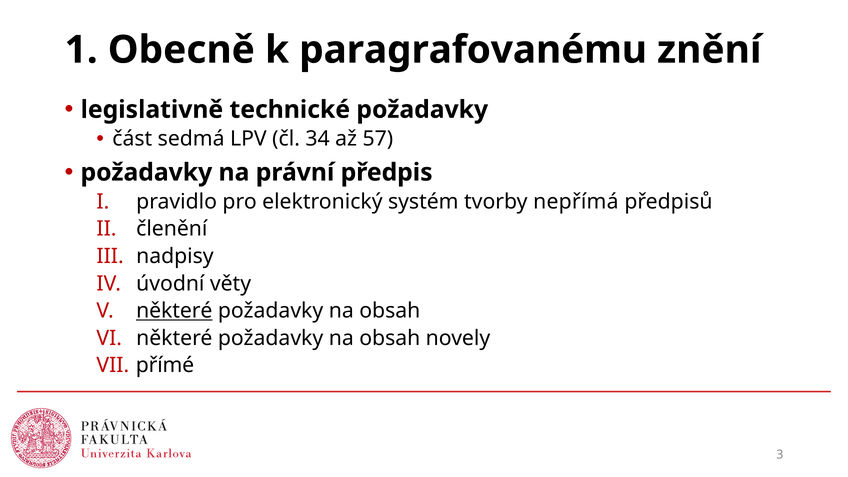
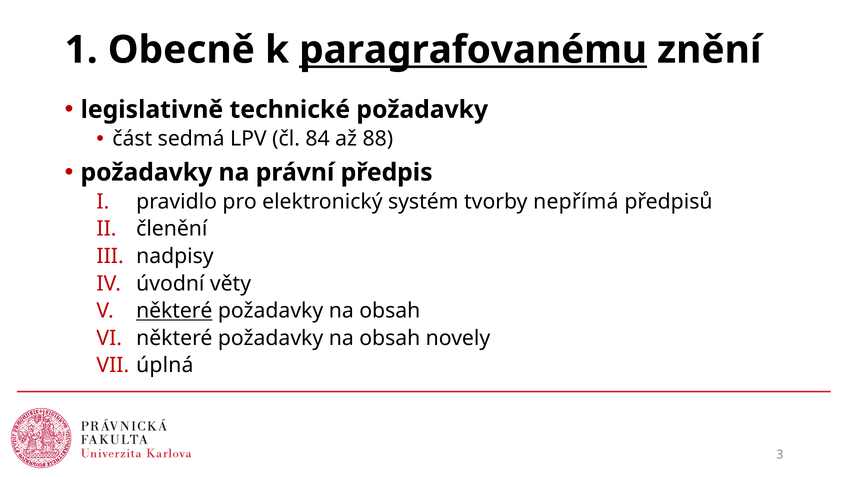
paragrafovanému underline: none -> present (473, 50)
34: 34 -> 84 (318, 139)
57: 57 -> 88 (378, 139)
přímé: přímé -> úplná (165, 365)
